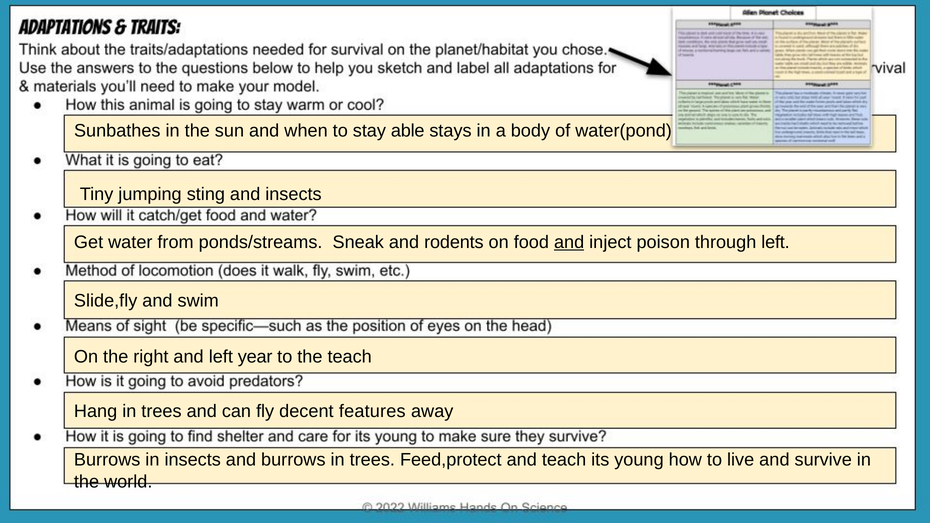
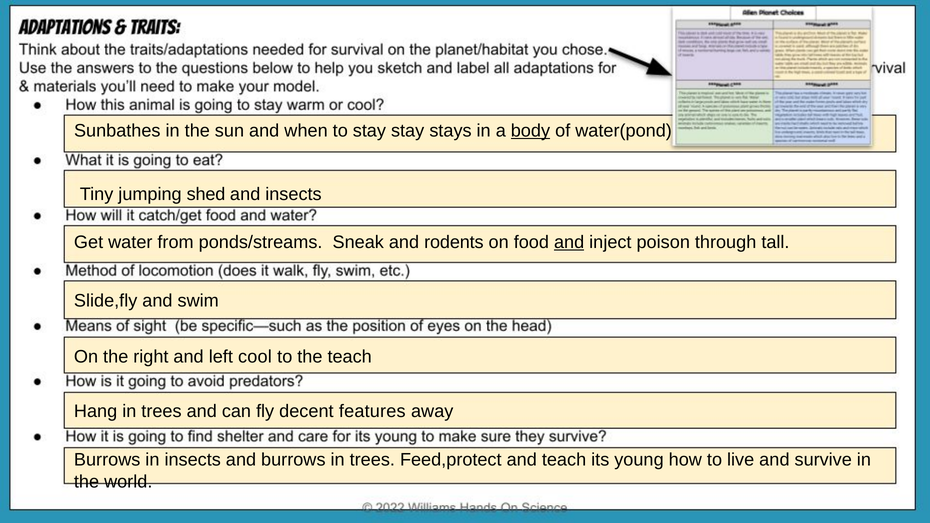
stay able: able -> stay (408, 131)
body underline: none -> present (530, 131)
sting: sting -> shed (206, 195)
through left: left -> tall (775, 242)
year: year -> cool (255, 357)
